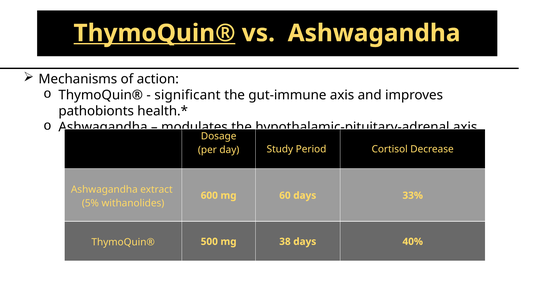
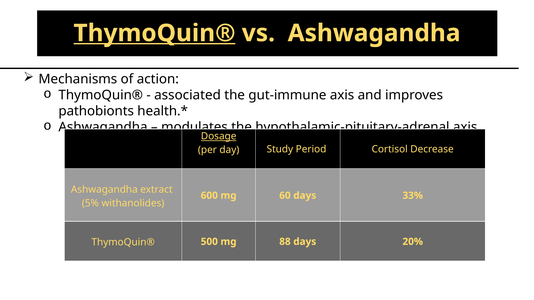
significant: significant -> associated (188, 95)
Dosage underline: none -> present (219, 136)
38: 38 -> 88 (285, 242)
40%: 40% -> 20% (413, 242)
